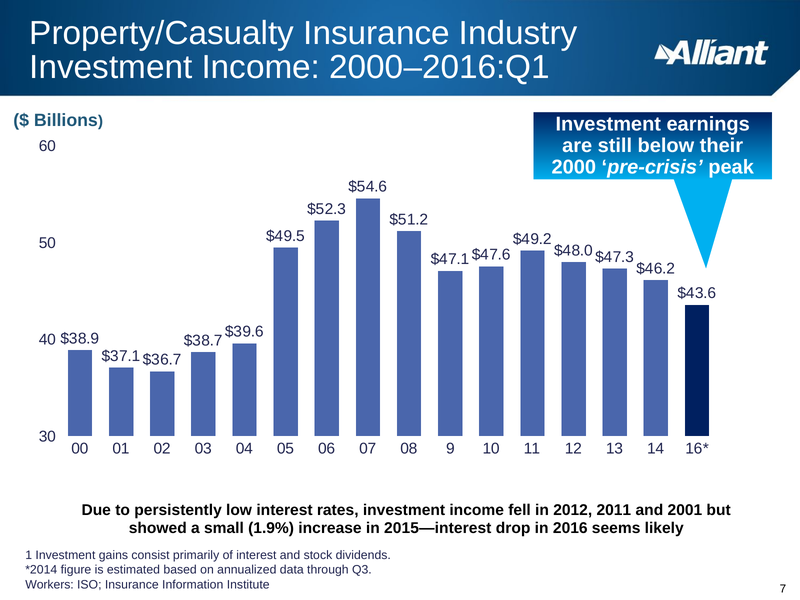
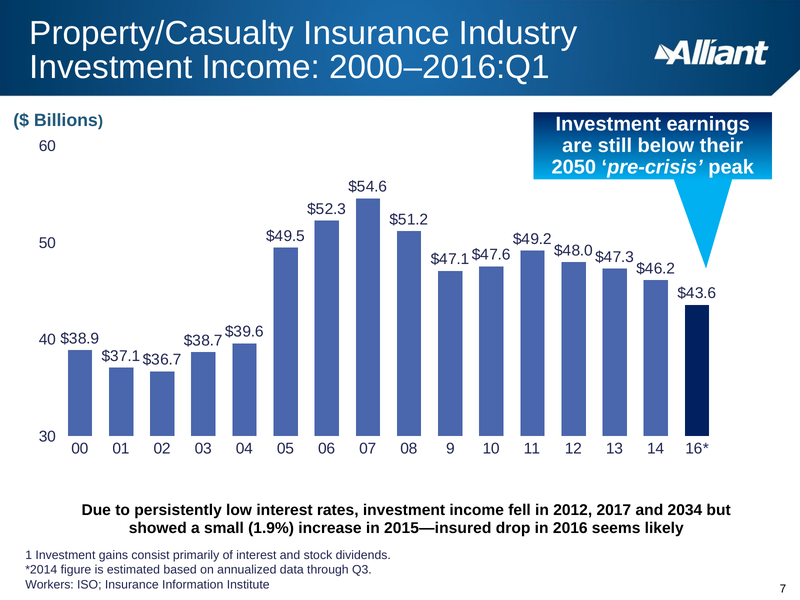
2000: 2000 -> 2050 (574, 167)
2011: 2011 -> 2017 (614, 510)
2001: 2001 -> 2034 (685, 510)
2015—interest: 2015—interest -> 2015—insured (438, 528)
